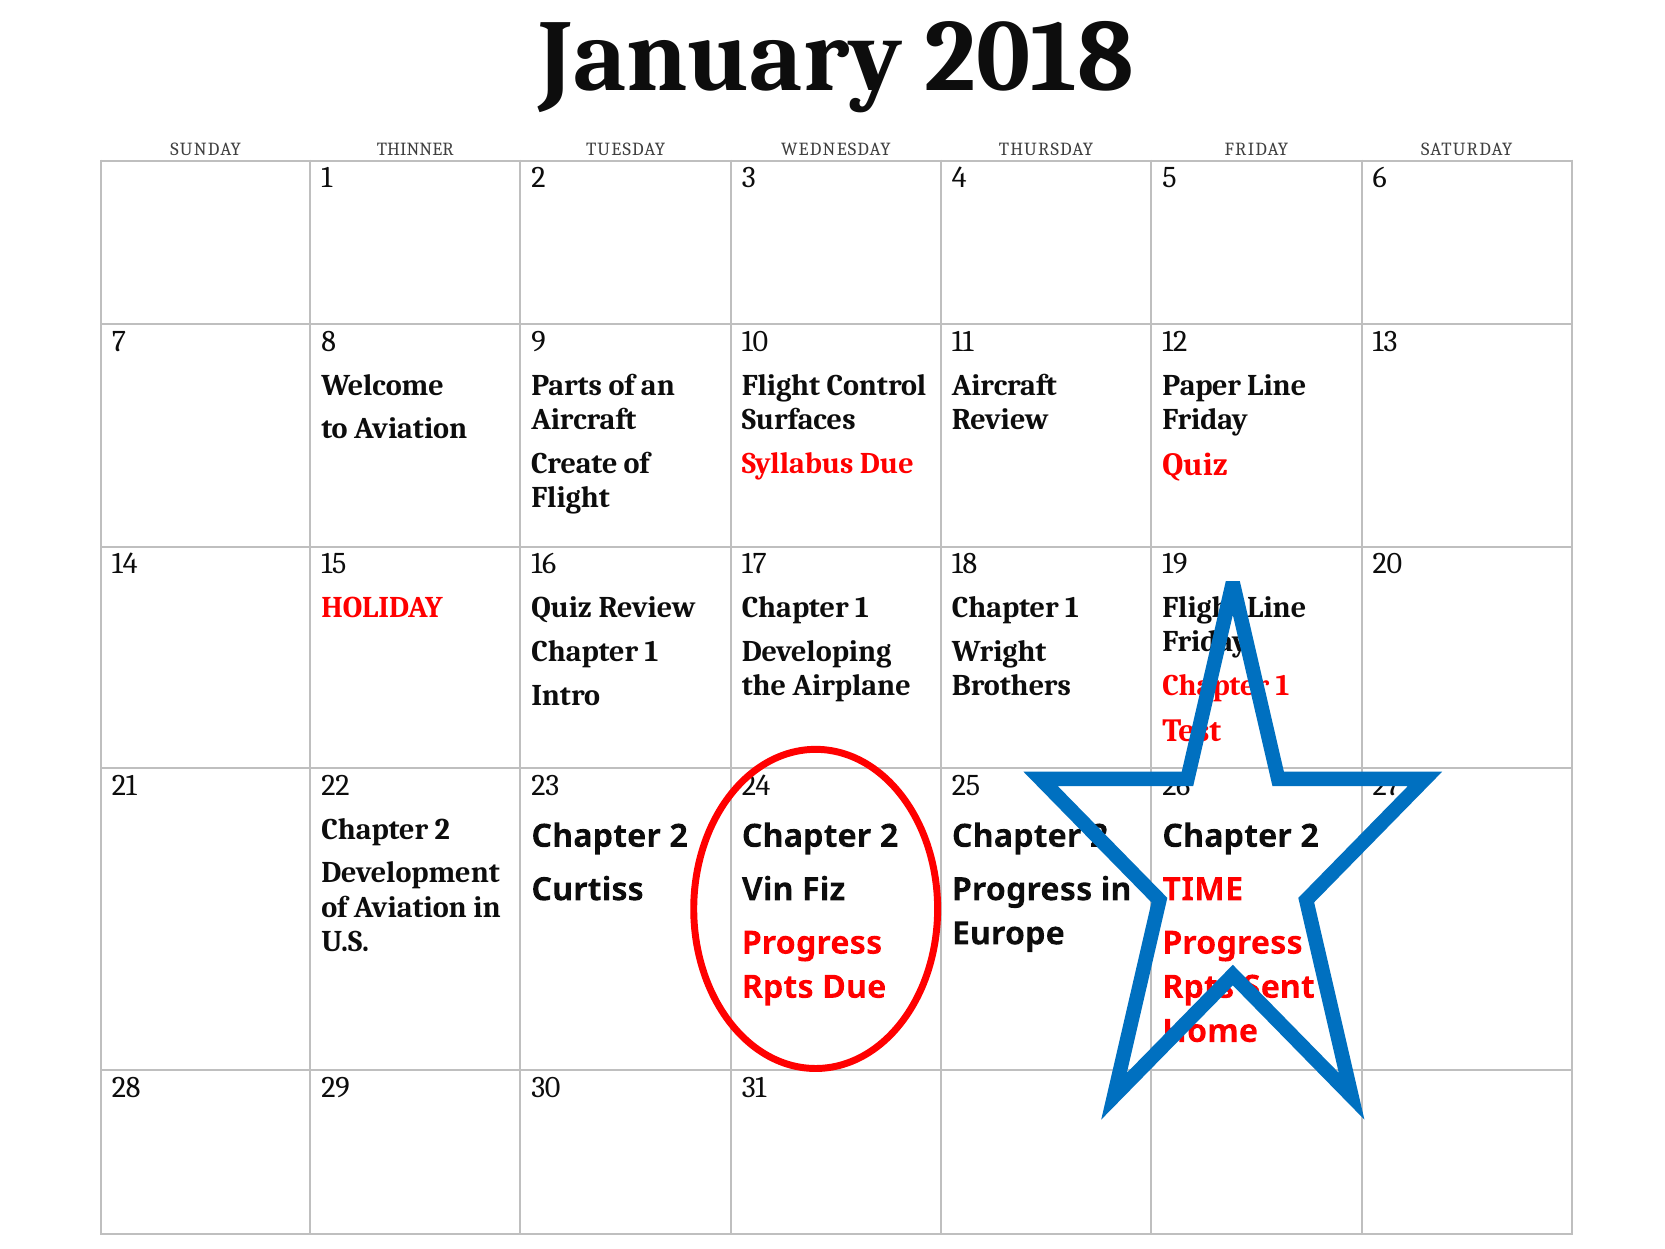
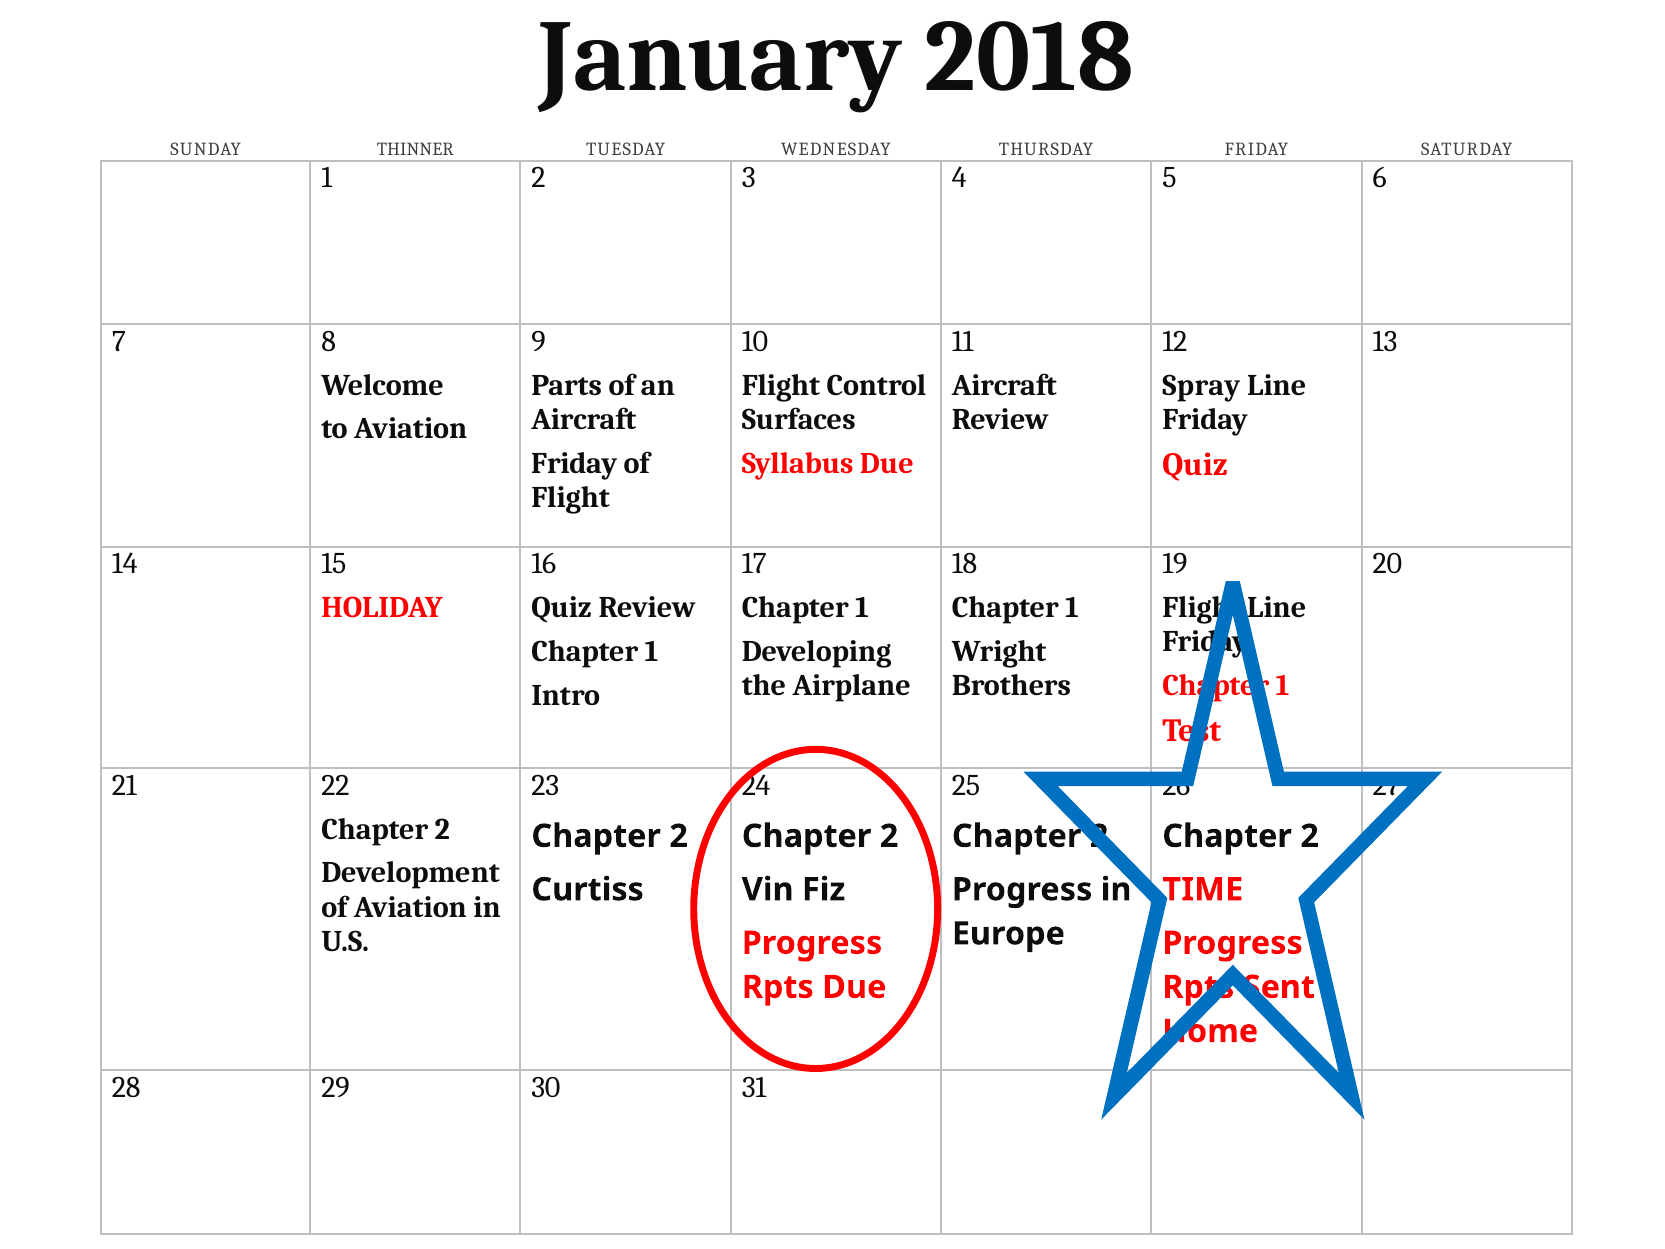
Paper: Paper -> Spray (1201, 385)
Create: Create -> Friday (574, 463)
